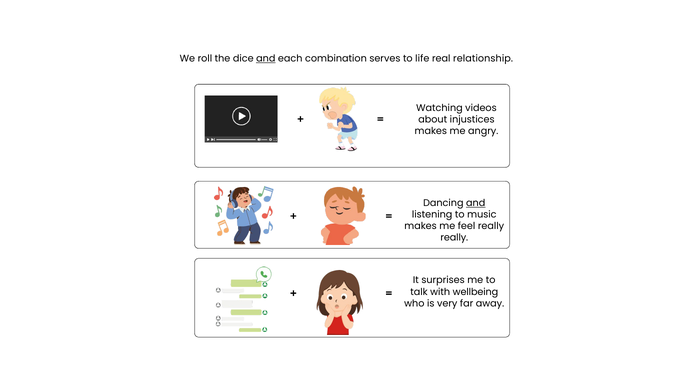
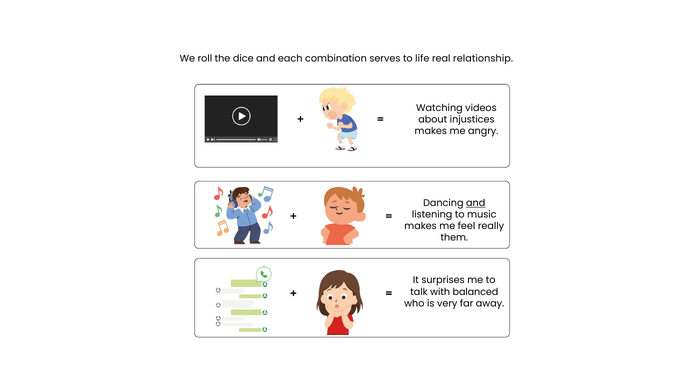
and underline: present -> none (266, 59)
really: really -> them (454, 238)
wellbeing: wellbeing -> balanced (475, 292)
